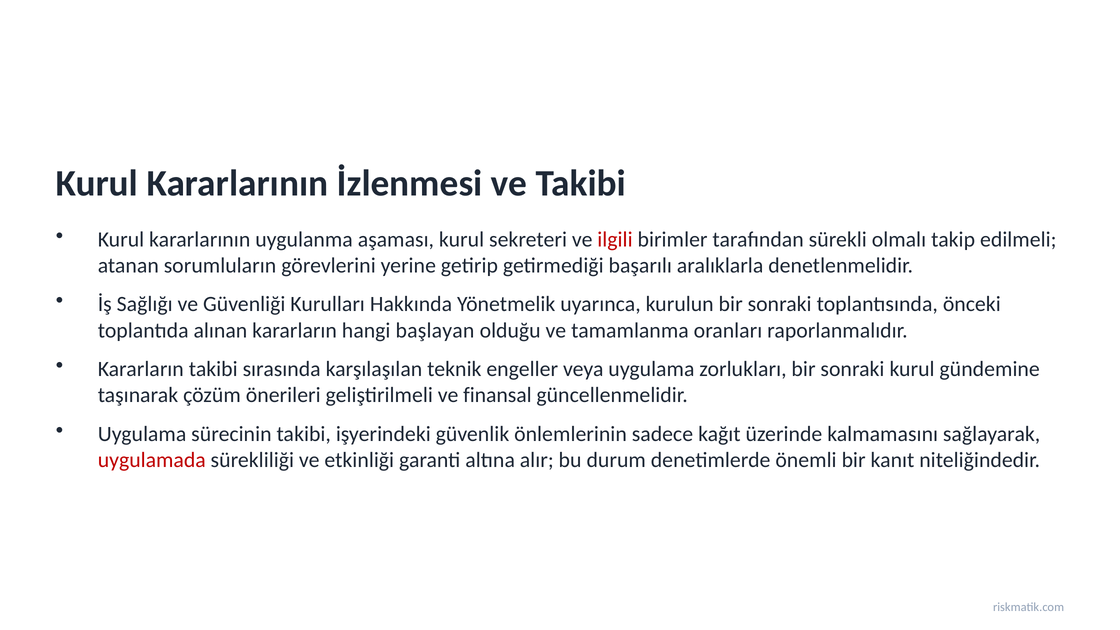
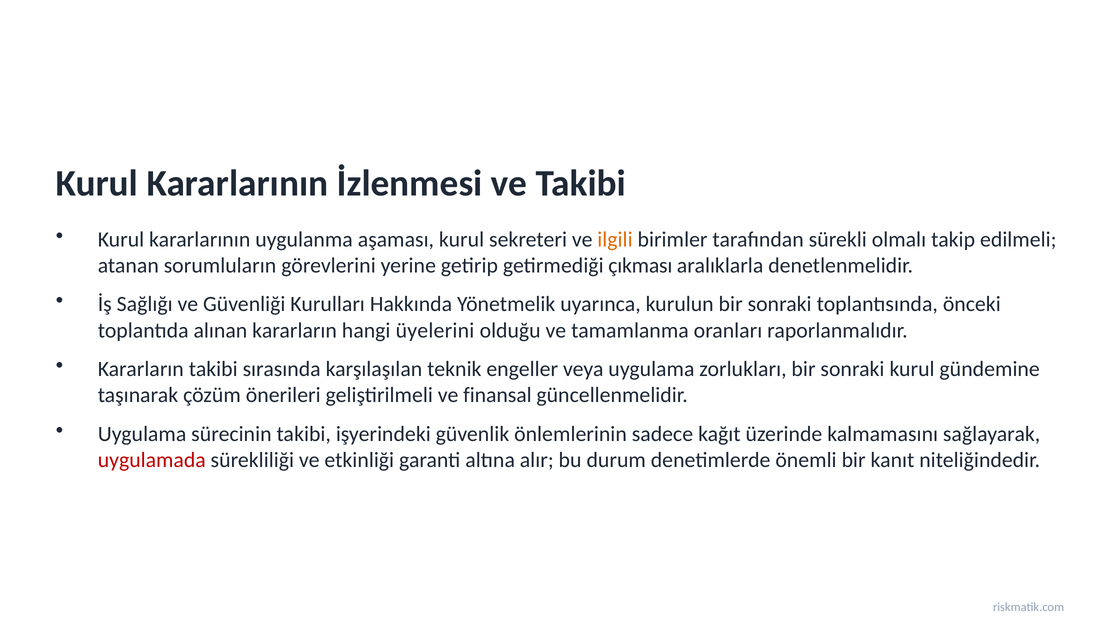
ilgili colour: red -> orange (615, 239)
başarılı: başarılı -> çıkması (640, 266)
başlayan: başlayan -> üyelerini (435, 330)
